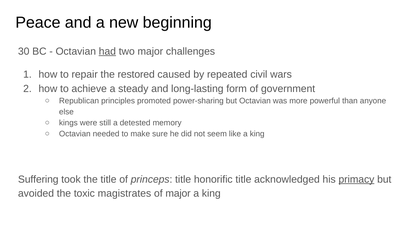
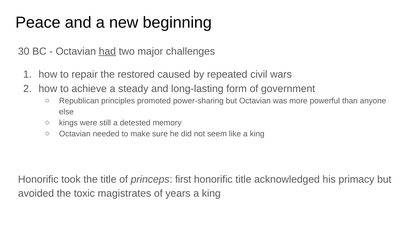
Suffering: Suffering -> Honorific (38, 179)
princeps title: title -> first (183, 179)
primacy underline: present -> none (356, 179)
of major: major -> years (178, 193)
